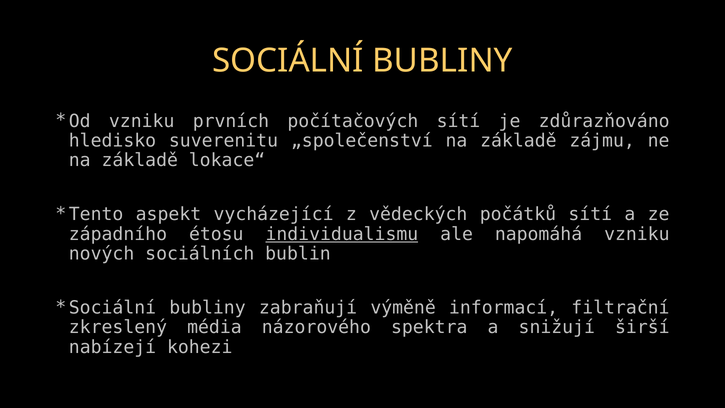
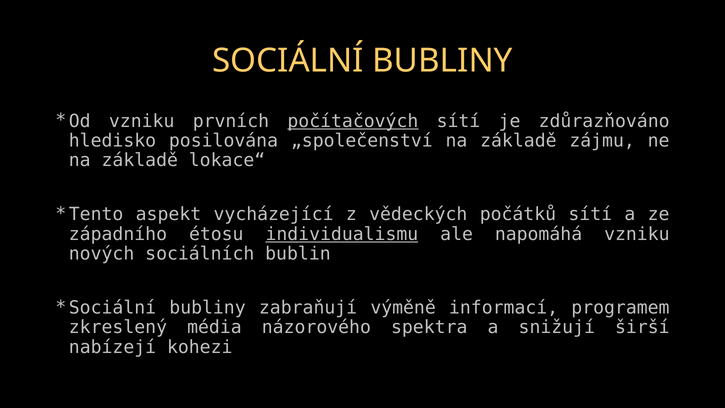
počítačových underline: none -> present (353, 121)
suverenitu: suverenitu -> posilována (224, 141)
filtrační: filtrační -> programem (620, 308)
